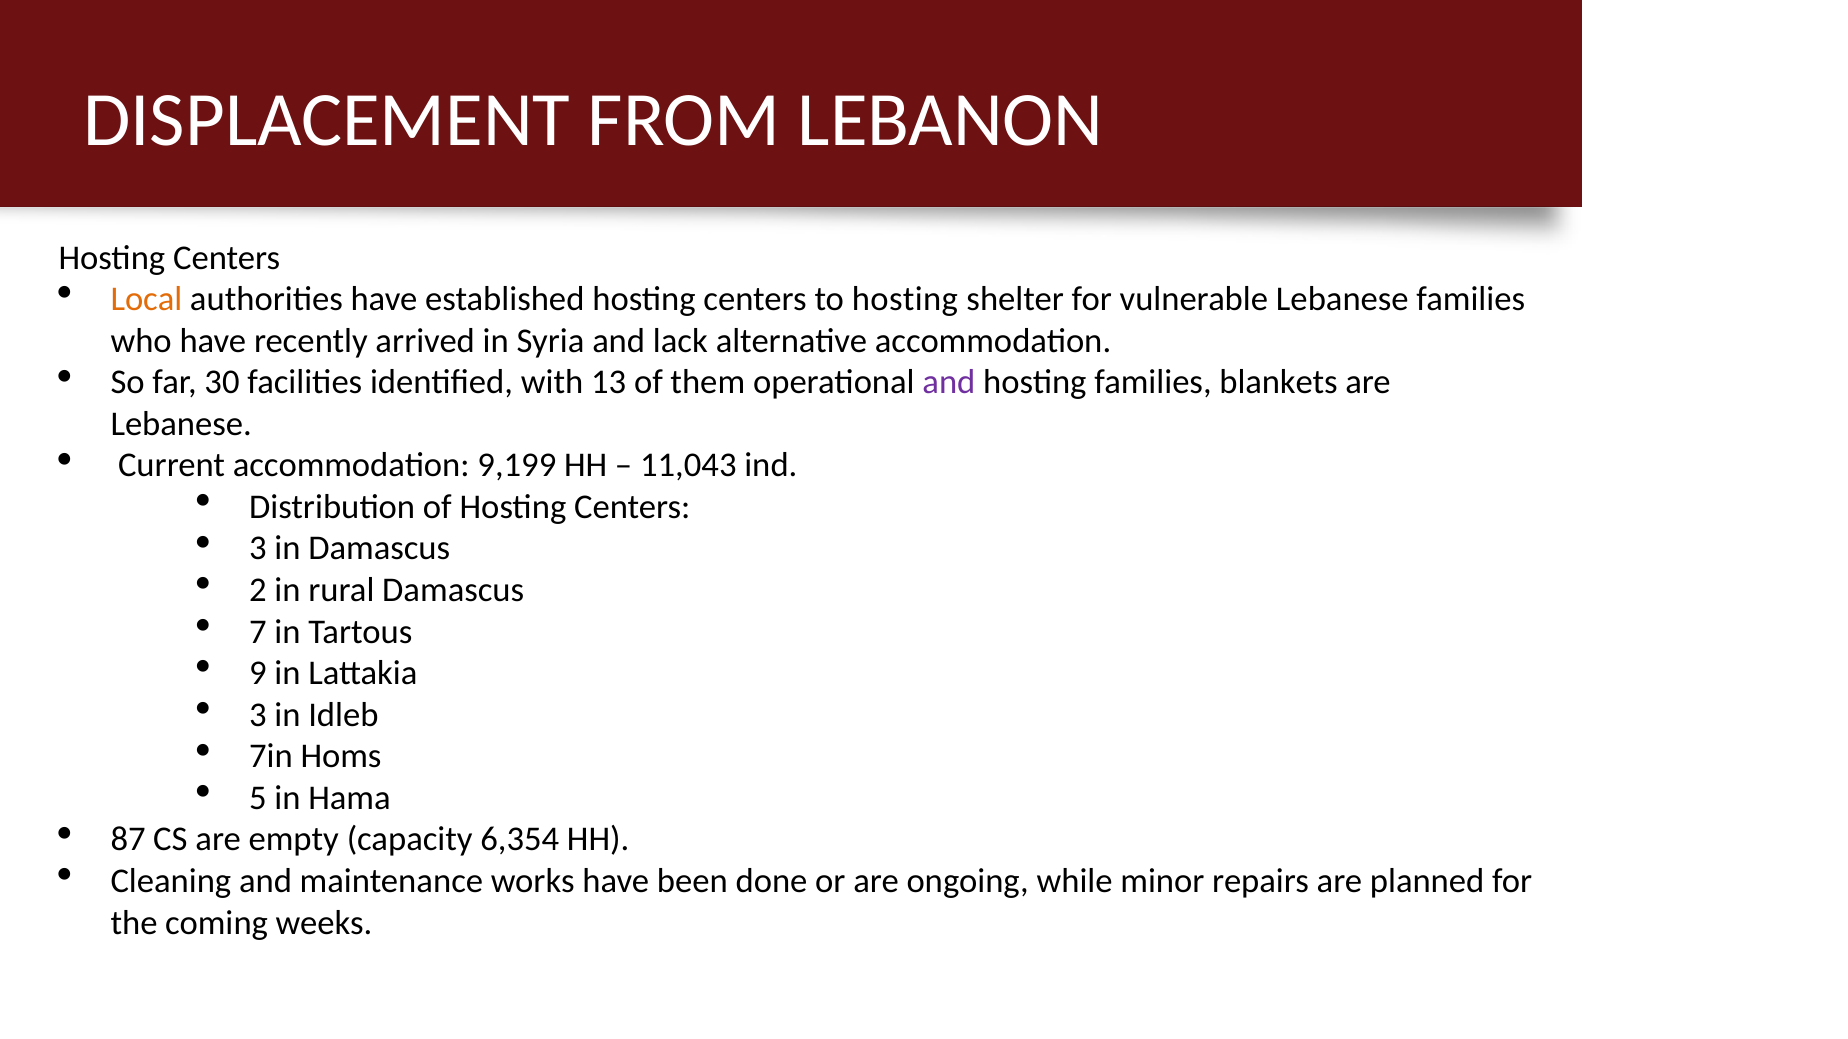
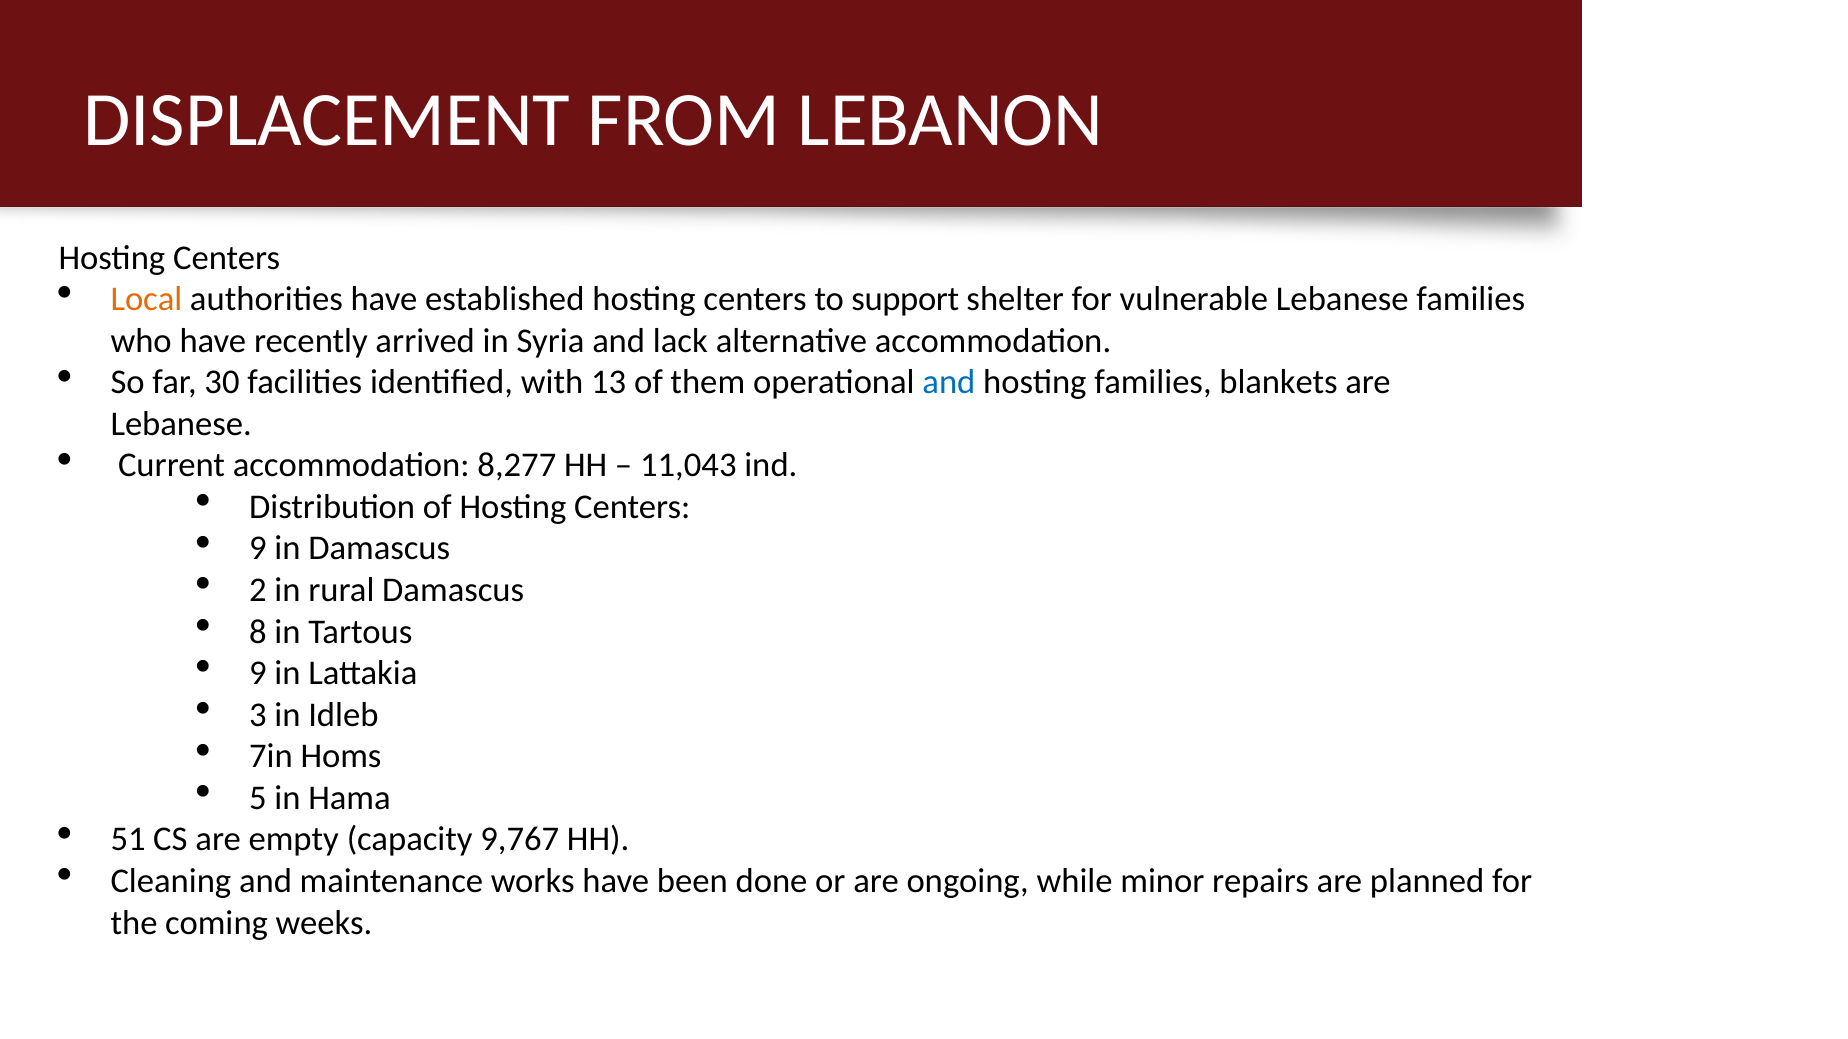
to hosting: hosting -> support (905, 299)
and colour: purple -> blue (949, 382)
9,199: 9,199 -> 8,277 (517, 466)
3: 3 -> 9 (258, 549)
7: 7 -> 8 (258, 632)
87: 87 -> 51 (128, 840)
6,354: 6,354 -> 9,767 (520, 840)
